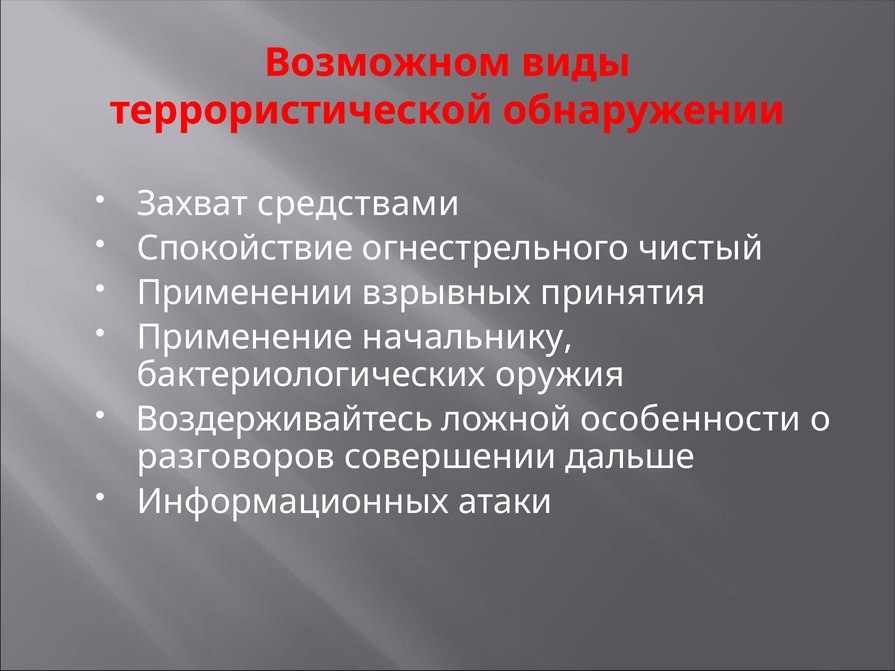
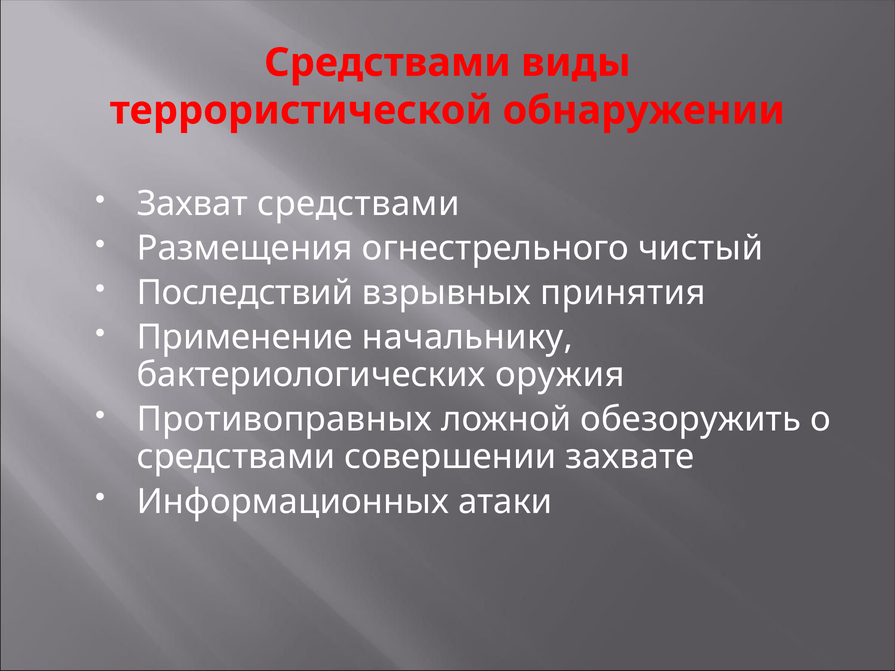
Возможном: Возможном -> Средствами (387, 63)
Спокойствие: Спокойствие -> Размещения (245, 248)
Применении: Применении -> Последствий (245, 293)
Воздерживайтесь: Воздерживайтесь -> Противоправных (284, 420)
особенности: особенности -> обезоружить (691, 420)
разговоров: разговоров -> средствами (236, 457)
дальше: дальше -> захвате (630, 457)
